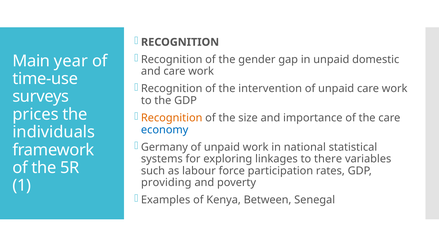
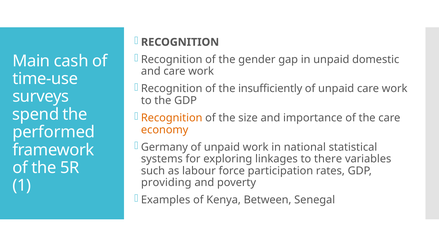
year: year -> cash (71, 61)
intervention: intervention -> insufficiently (270, 89)
prices: prices -> spend (36, 114)
economy colour: blue -> orange (165, 130)
individuals: individuals -> performed (54, 132)
